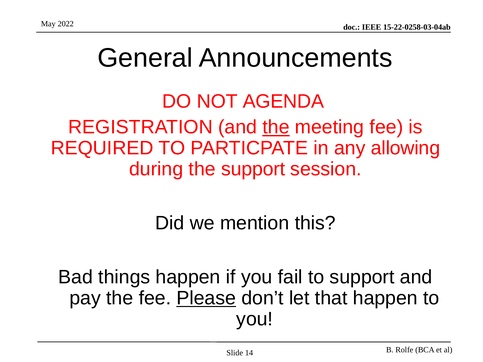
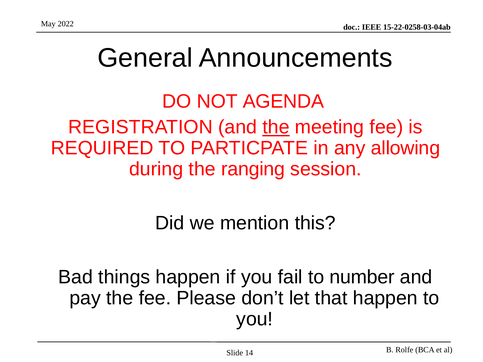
the support: support -> ranging (253, 169)
to support: support -> number (362, 277)
Please underline: present -> none (206, 298)
